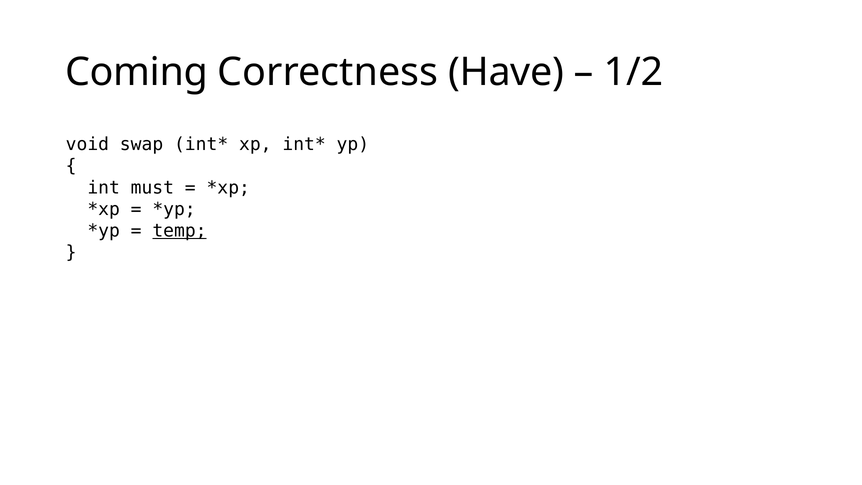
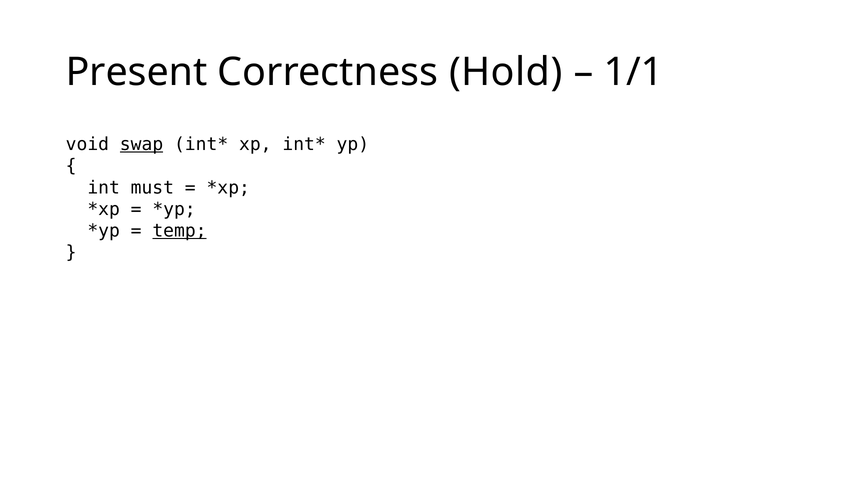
Coming: Coming -> Present (136, 72)
Have: Have -> Hold (506, 72)
1/2: 1/2 -> 1/1 (634, 72)
swap underline: none -> present (142, 144)
